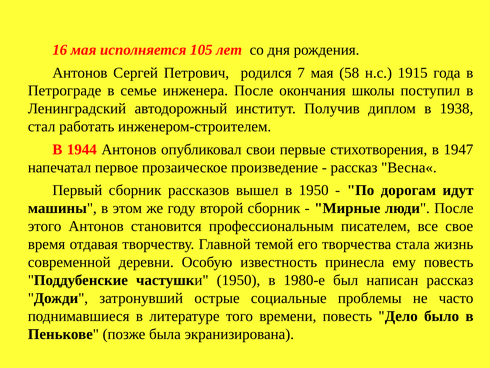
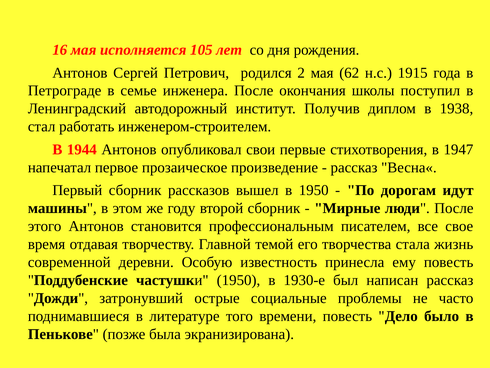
7: 7 -> 2 (301, 73)
58: 58 -> 62 (349, 73)
1980-е: 1980-е -> 1930-е (304, 280)
